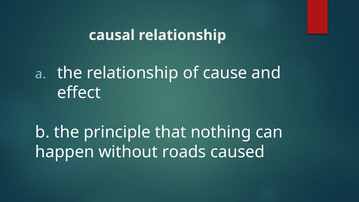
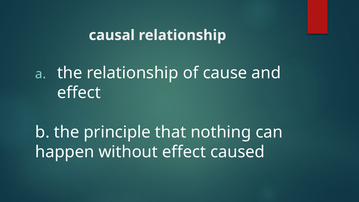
without roads: roads -> effect (184, 152)
